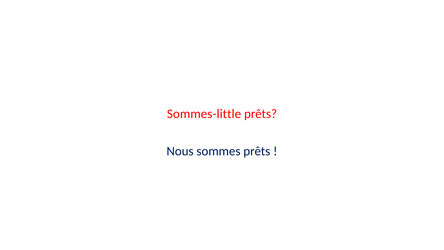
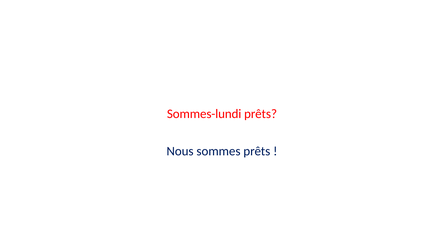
Sommes-little: Sommes-little -> Sommes-lundi (204, 114)
